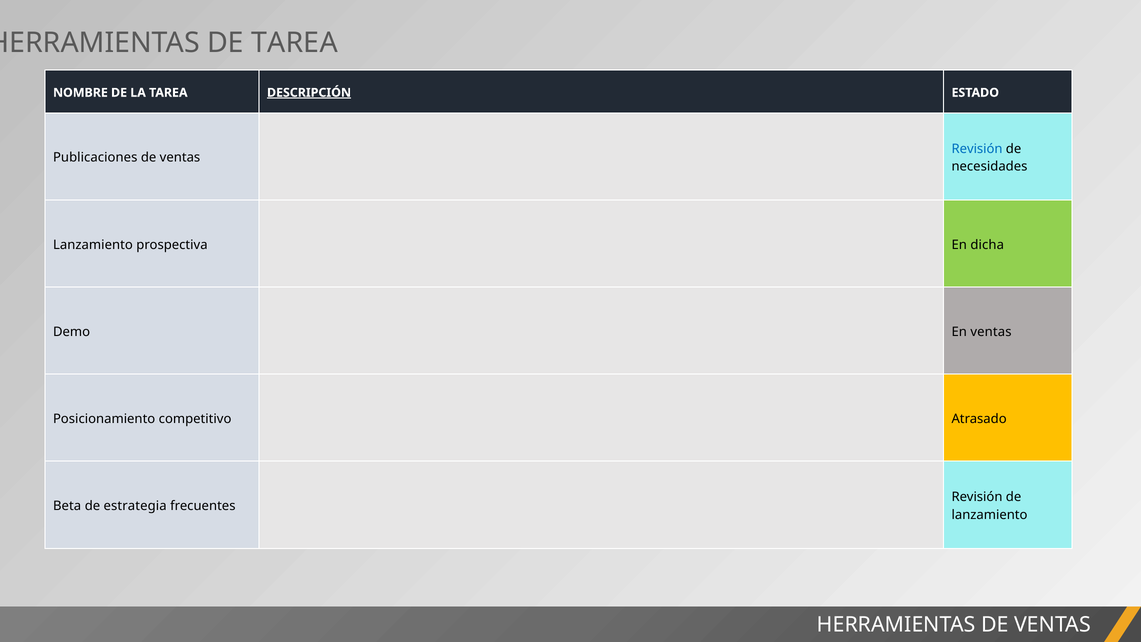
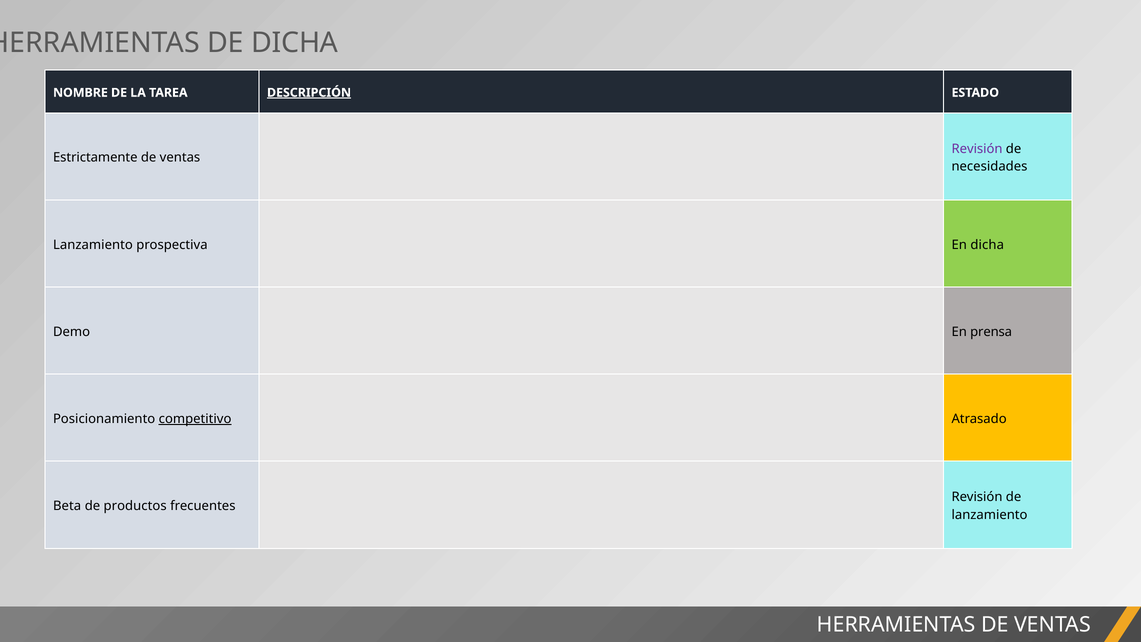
DE TAREA: TAREA -> DICHA (295, 43)
Revisión colour: blue -> purple (977, 149)
Publicaciones: Publicaciones -> Estrictamente (95, 158)
En ventas: ventas -> prensa (991, 332)
competitivo underline: none -> present (195, 419)
estrategia: estrategia -> productos (135, 506)
